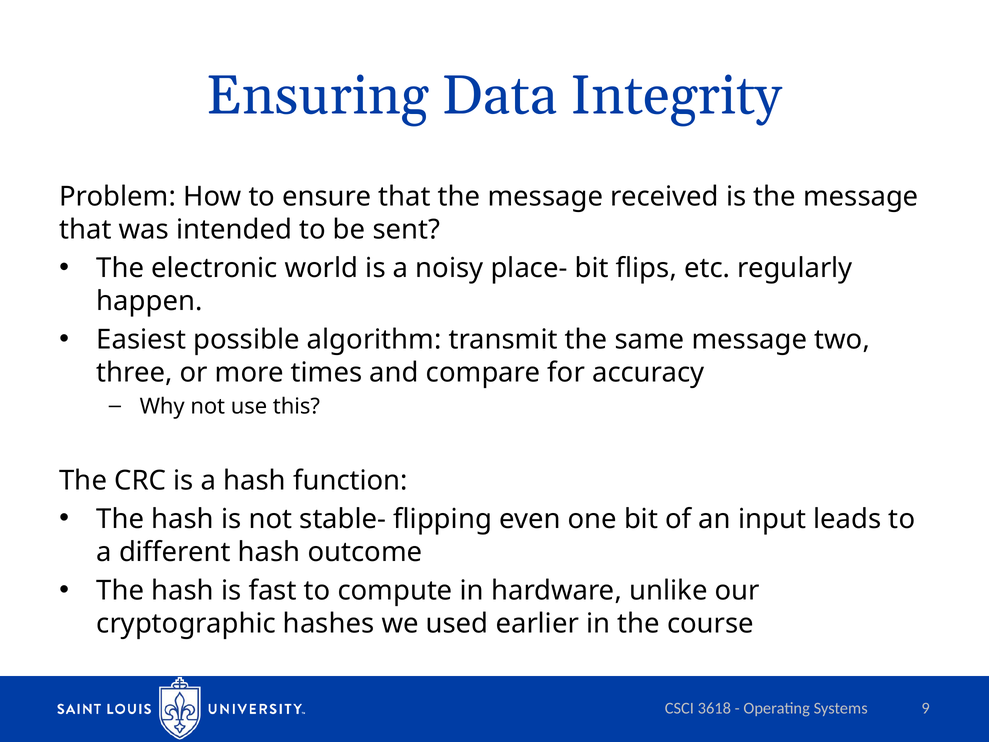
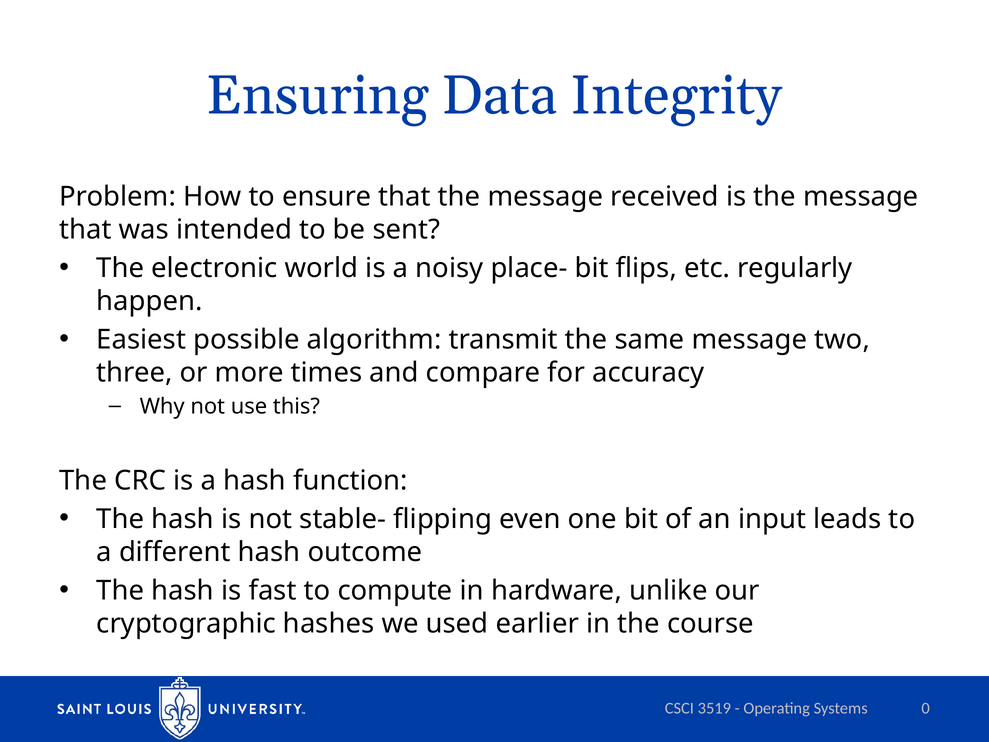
3618: 3618 -> 3519 (714, 708)
9: 9 -> 0 (926, 708)
